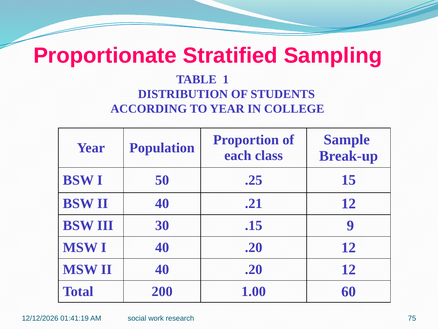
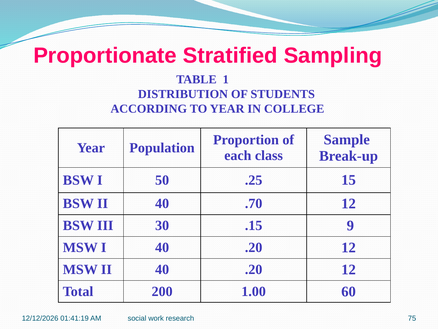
.21: .21 -> .70 (254, 203)
